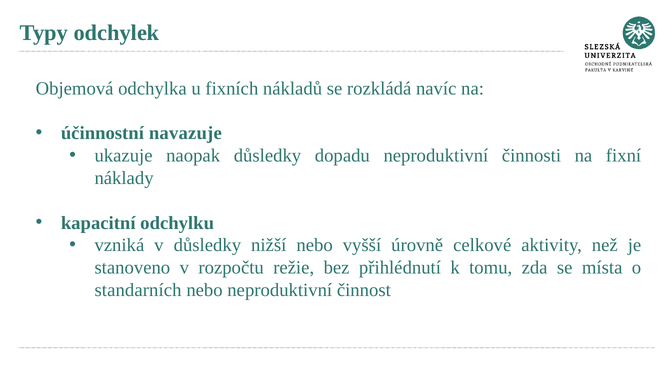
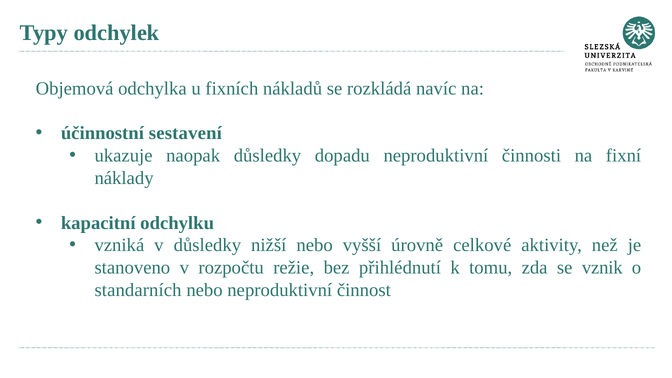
navazuje: navazuje -> sestavení (185, 133)
místa: místa -> vznik (602, 268)
